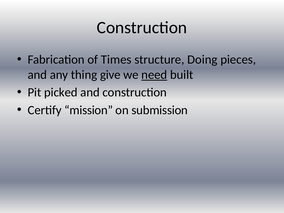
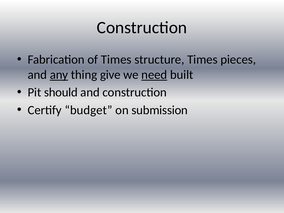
structure Doing: Doing -> Times (202, 60)
any underline: none -> present (59, 75)
picked: picked -> should (61, 92)
mission: mission -> budget (89, 110)
